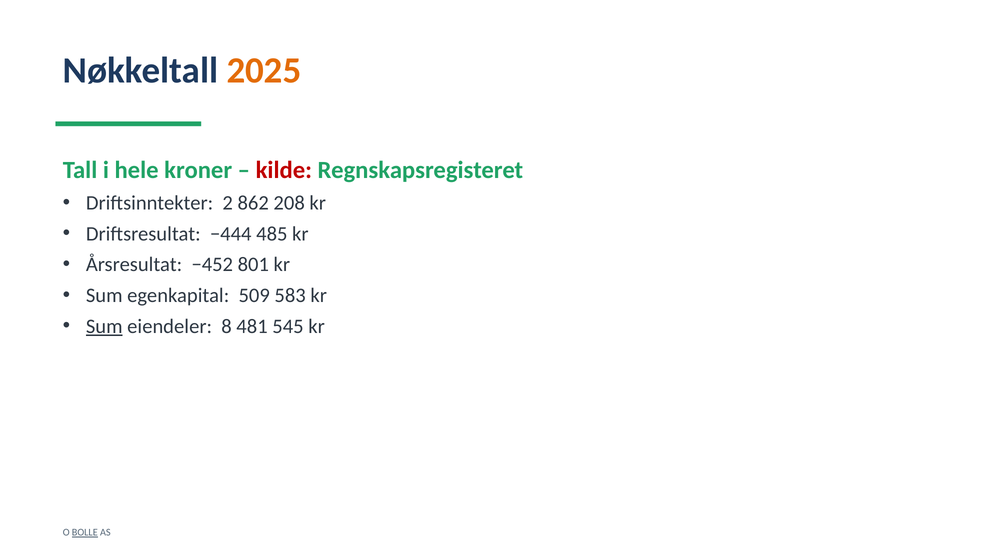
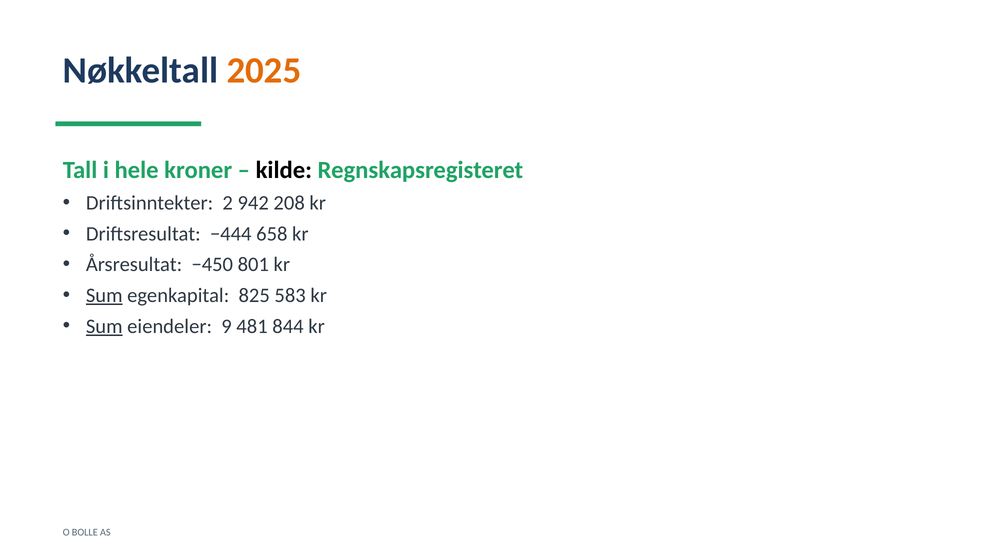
kilde colour: red -> black (284, 170)
862: 862 -> 942 (253, 203)
485: 485 -> 658 (272, 234)
−452: −452 -> −450 (212, 265)
Sum underline: none -> present (104, 296)
509: 509 -> 825 (254, 296)
8: 8 -> 9 (226, 326)
545: 545 -> 844 (288, 326)
BOLLE underline: present -> none (85, 533)
